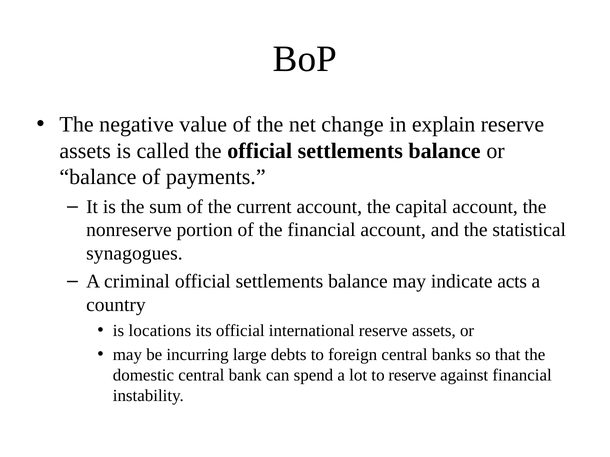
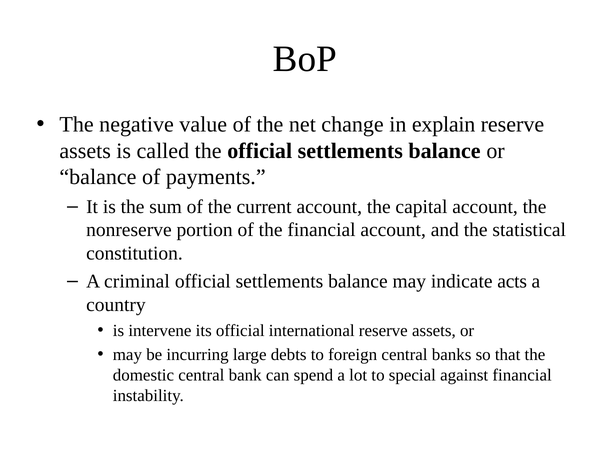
synagogues: synagogues -> constitution (134, 254)
locations: locations -> intervene (160, 331)
to reserve: reserve -> special (412, 376)
